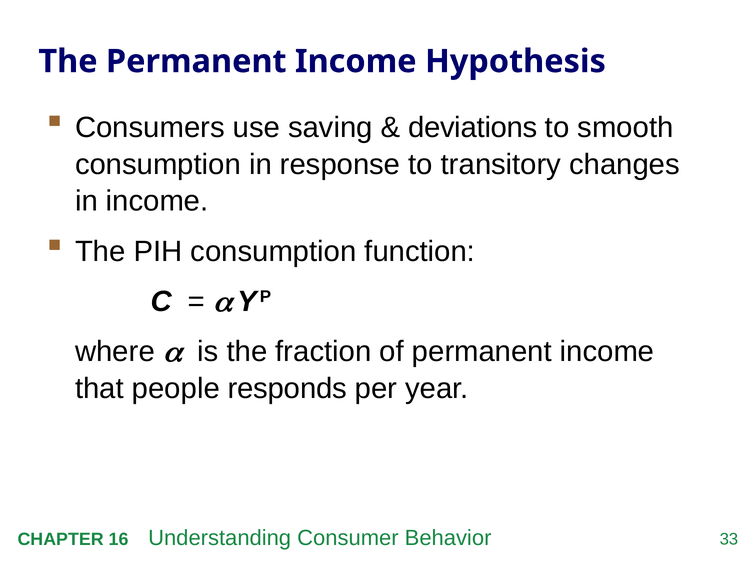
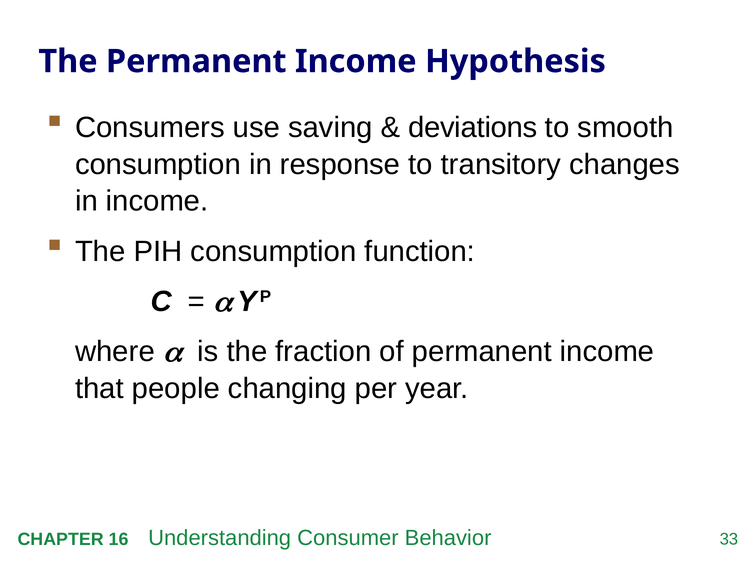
responds: responds -> changing (287, 389)
